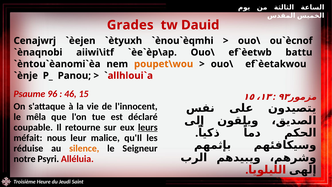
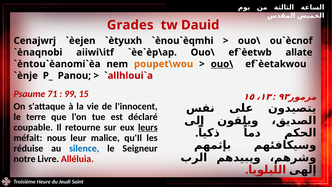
battu: battu -> allate (299, 52)
ouo\ underline: none -> present (222, 64)
96: 96 -> 71 (52, 94)
46: 46 -> 99 (70, 94)
mêla: mêla -> terre (36, 117)
silence colour: orange -> blue (84, 148)
Psyri: Psyri -> Livre (48, 159)
